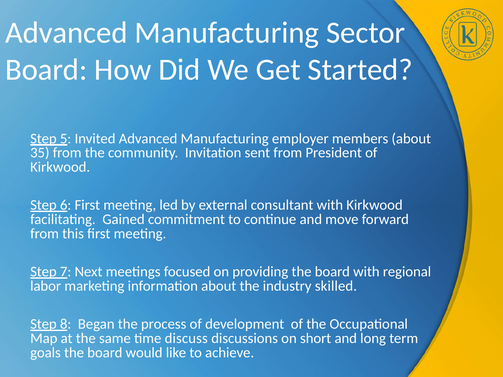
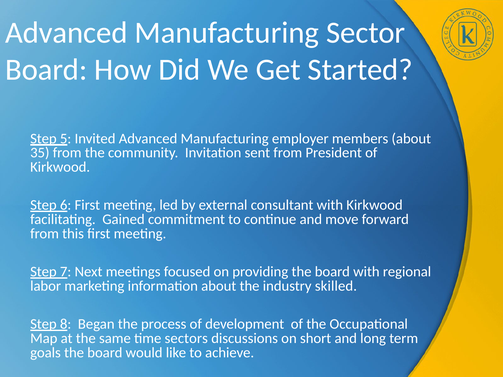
discuss: discuss -> sectors (186, 339)
